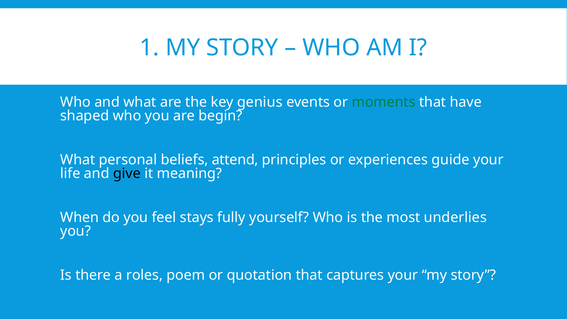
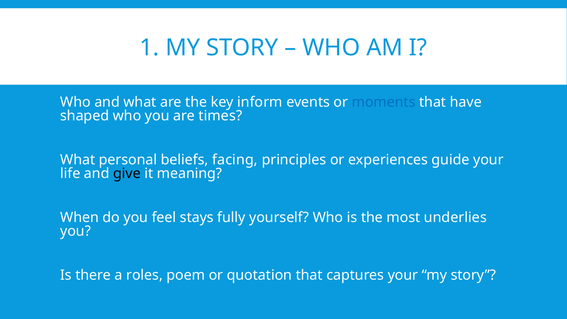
genius: genius -> inform (260, 102)
moments colour: green -> blue (384, 102)
begin: begin -> times (220, 116)
attend: attend -> facing (235, 160)
